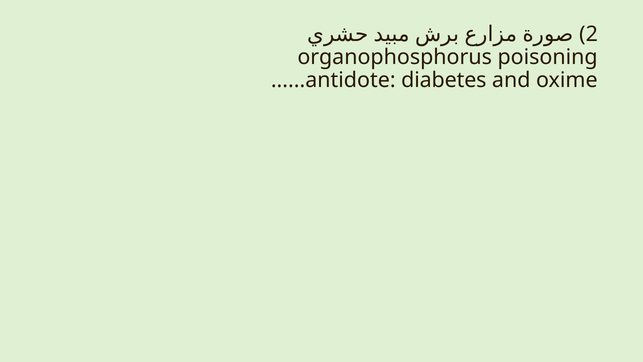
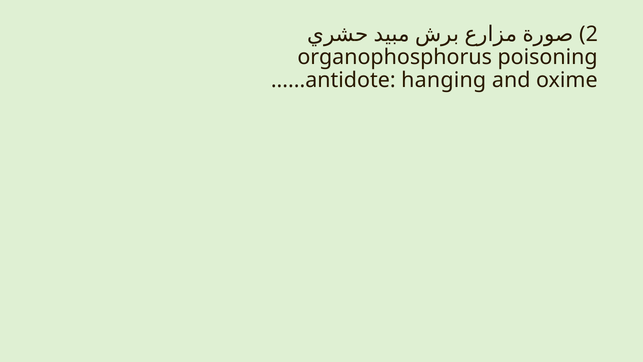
diabetes: diabetes -> hanging (444, 80)
